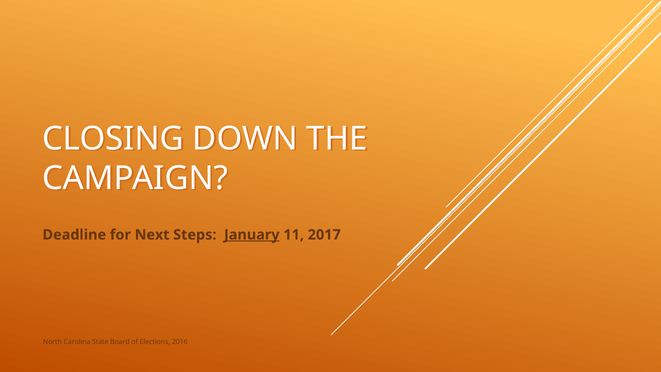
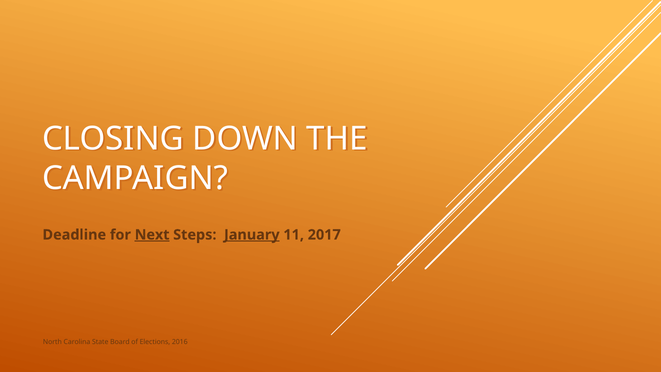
Next underline: none -> present (152, 235)
